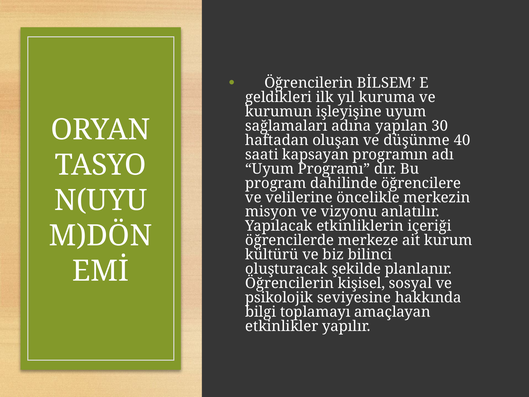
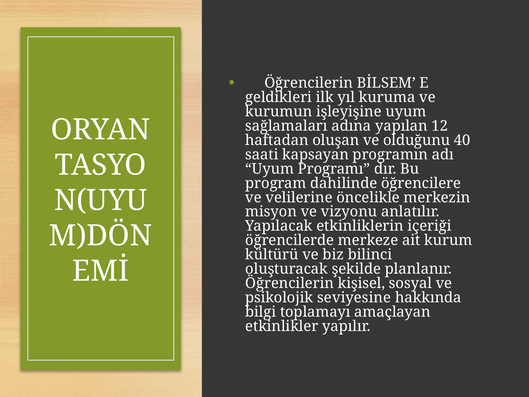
30: 30 -> 12 (440, 126)
düşünme: düşünme -> olduğunu (417, 140)
